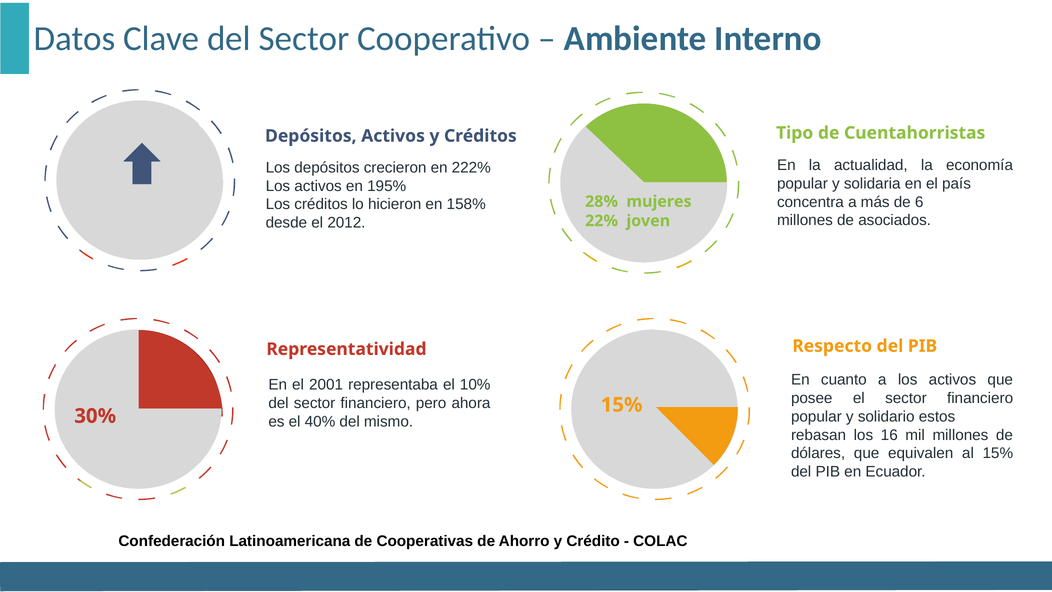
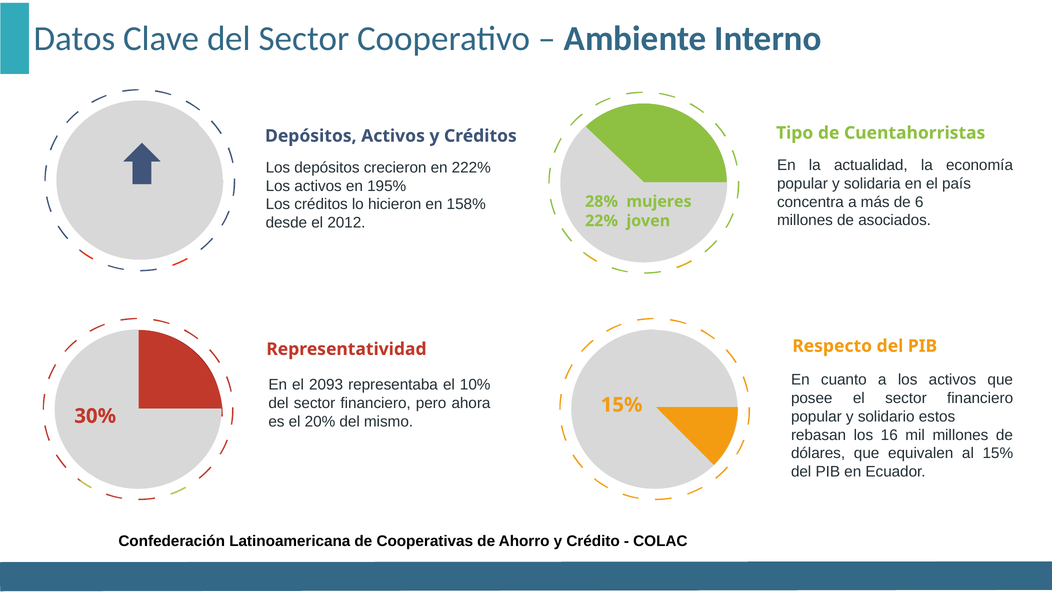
2001: 2001 -> 2093 (326, 385)
40%: 40% -> 20% (320, 421)
